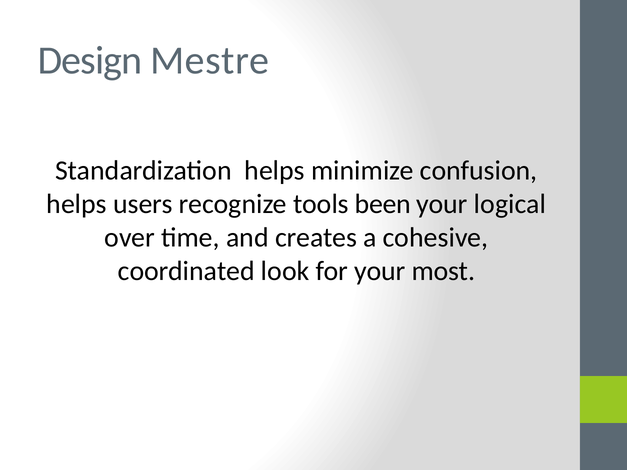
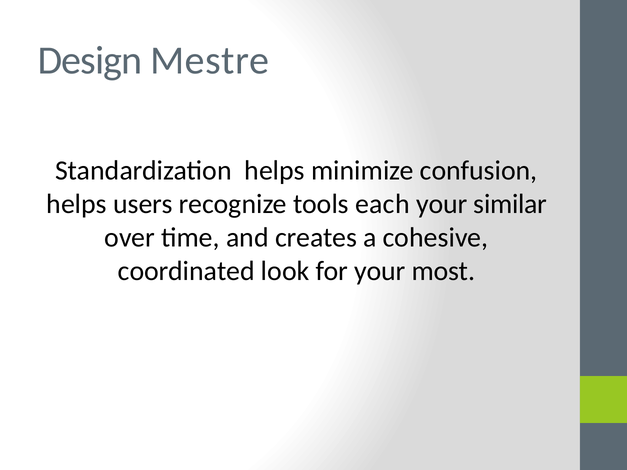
been: been -> each (382, 204)
logical: logical -> similar (510, 204)
